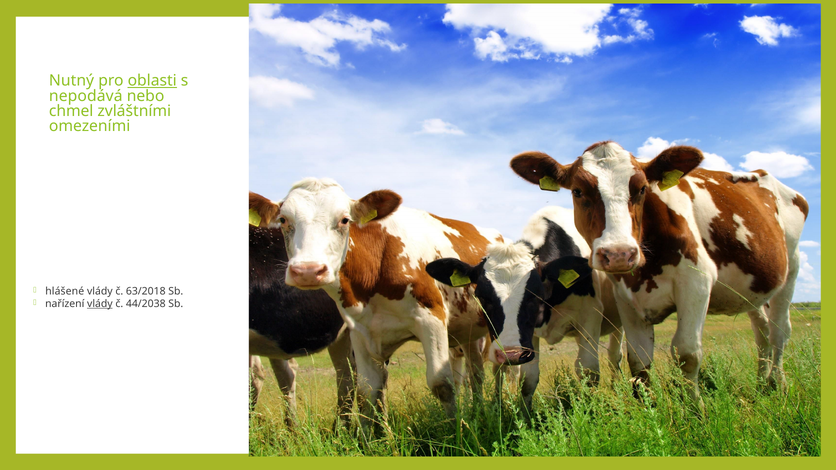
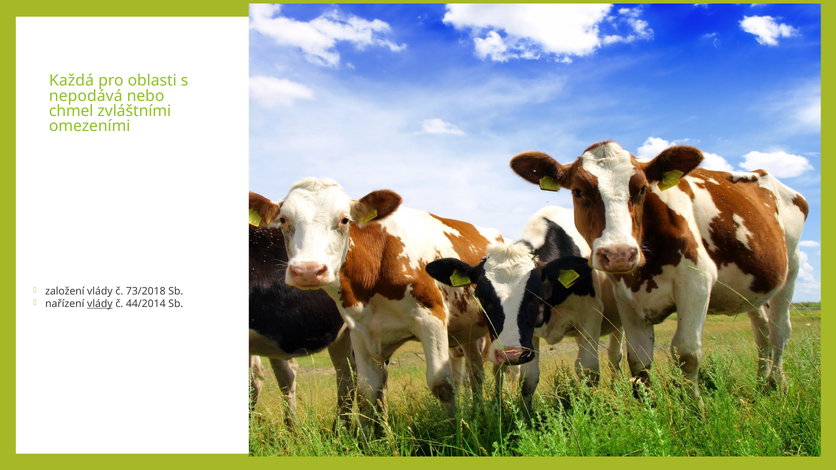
Nutný: Nutný -> Každá (71, 81)
oblasti underline: present -> none (152, 81)
hlášené: hlášené -> založení (65, 292)
63/2018: 63/2018 -> 73/2018 (146, 292)
44/2038: 44/2038 -> 44/2014 (146, 304)
